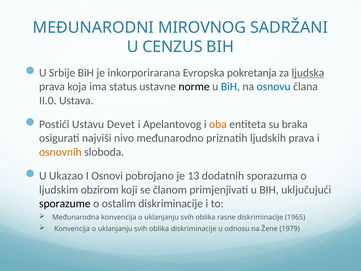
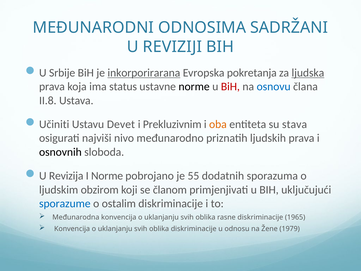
MIROVNOG: MIROVNOG -> ODNOSIMA (202, 27)
CENZUS: CENZUS -> REVIZIJI (172, 47)
inkorporirarana underline: none -> present (144, 73)
BiH colour: blue -> red (230, 87)
II.0: II.0 -> II.8 (48, 100)
Postići: Postići -> Učiniti (54, 124)
Apelantovog: Apelantovog -> Prekluzivnim (172, 124)
braka: braka -> stava (295, 124)
osnovnih colour: orange -> black (60, 152)
Ukazao: Ukazao -> Revizija (66, 176)
I Osnovi: Osnovi -> Norme (107, 176)
13: 13 -> 55 (193, 176)
sporazume colour: black -> blue (65, 203)
